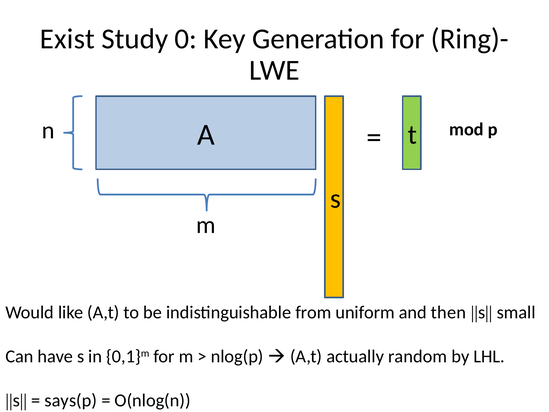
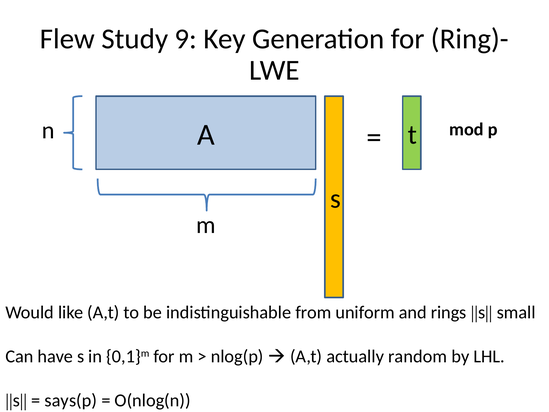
Exist: Exist -> Flew (67, 39)
0: 0 -> 9 (186, 39)
then: then -> rings (449, 312)
